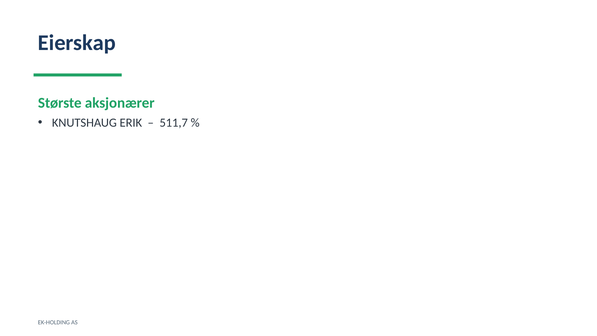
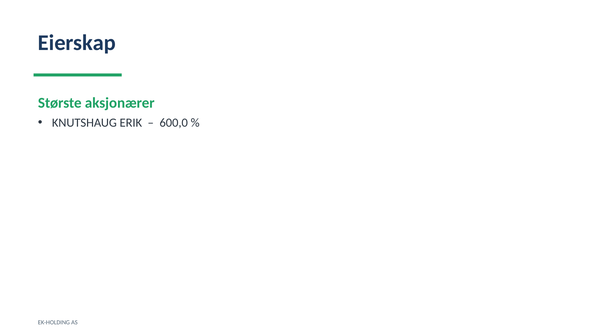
511,7: 511,7 -> 600,0 (174, 123)
